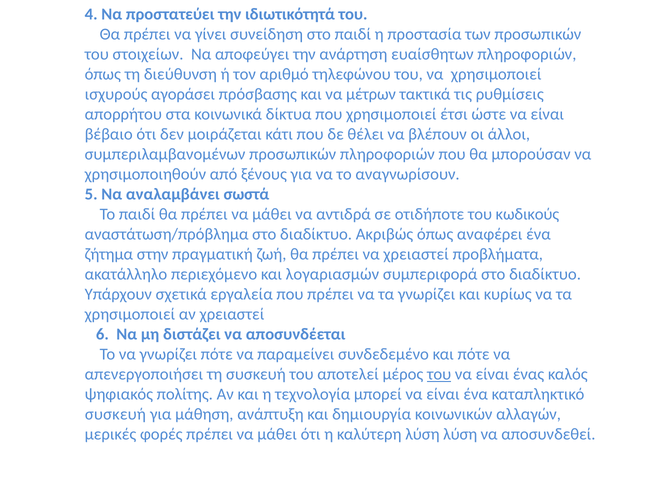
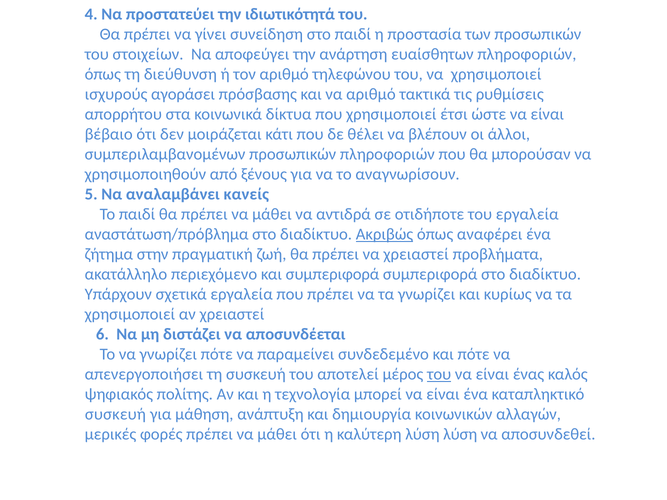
να μέτρων: μέτρων -> αριθμό (371, 94)
σωστά: σωστά -> κανείς (246, 195)
του κωδικούς: κωδικούς -> εργαλεία (527, 215)
Ακριβώς underline: none -> present (384, 235)
και λογαριασμών: λογαριασμών -> συμπεριφορά (333, 275)
